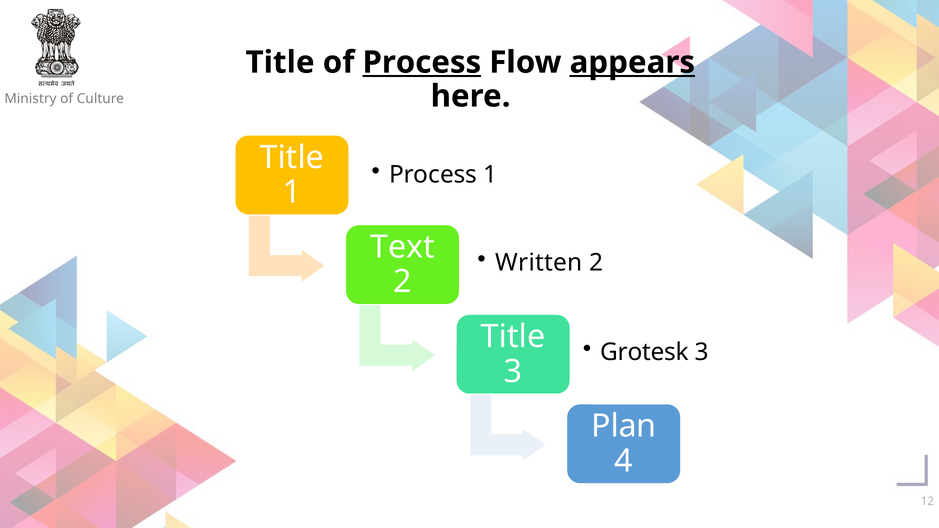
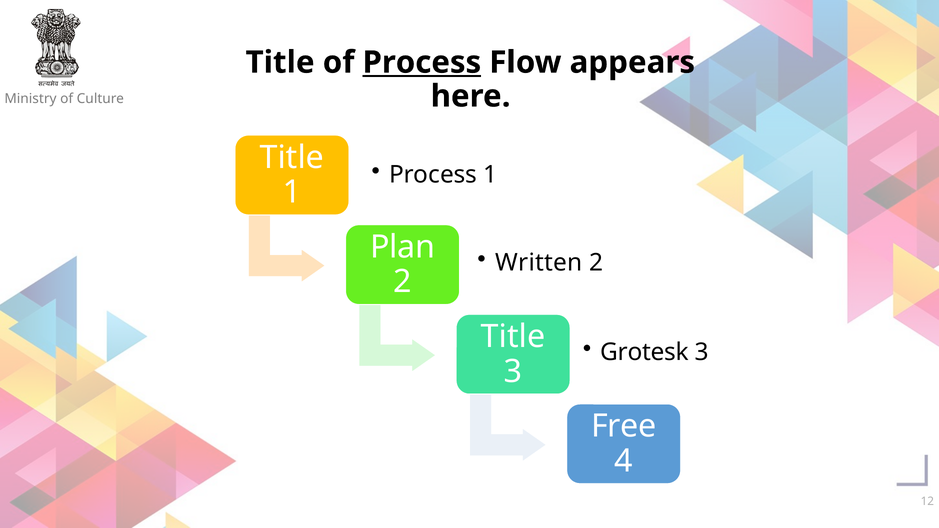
appears underline: present -> none (632, 62)
Text: Text -> Plan (403, 247)
Plan: Plan -> Free (624, 426)
